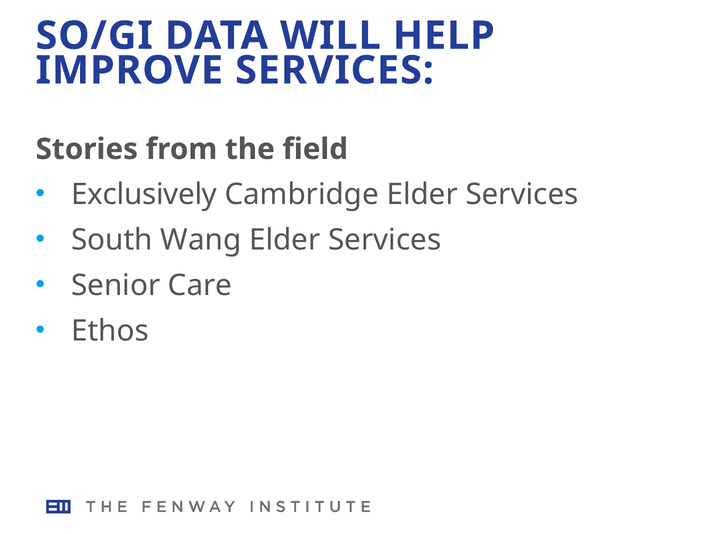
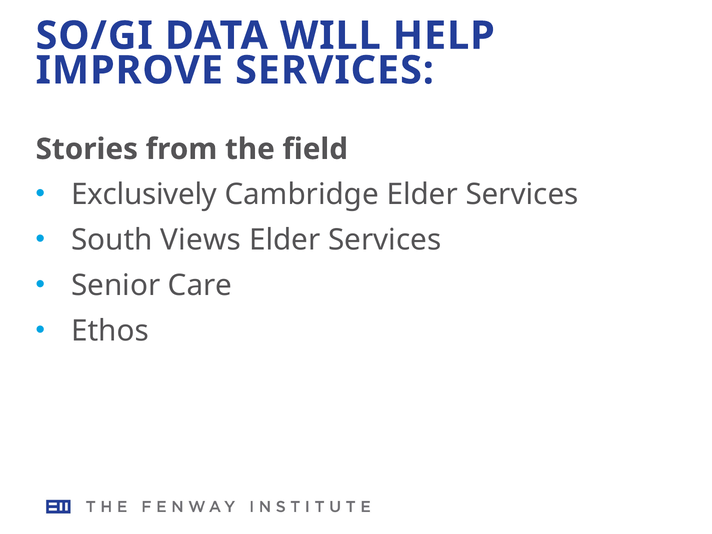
Wang: Wang -> Views (201, 240)
